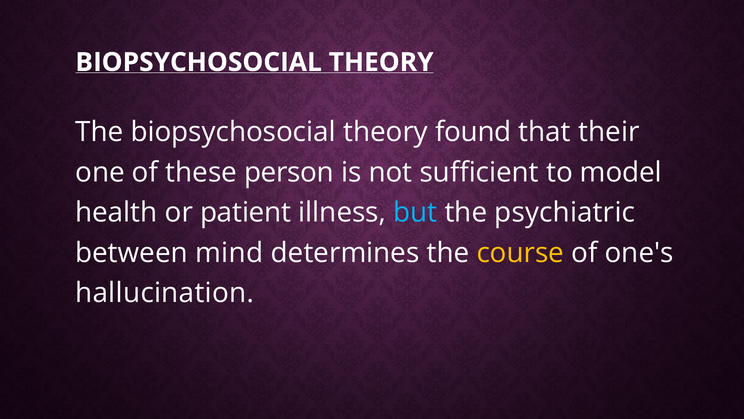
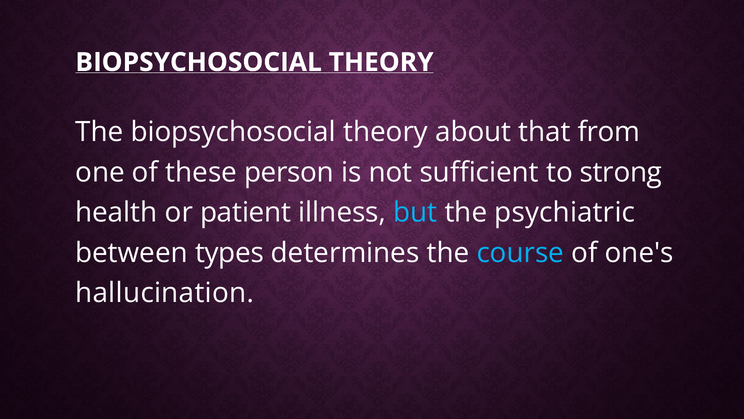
found: found -> about (473, 132)
their: their -> from (609, 132)
model: model -> strong (621, 172)
mind: mind -> types (230, 253)
course colour: yellow -> light blue (520, 253)
